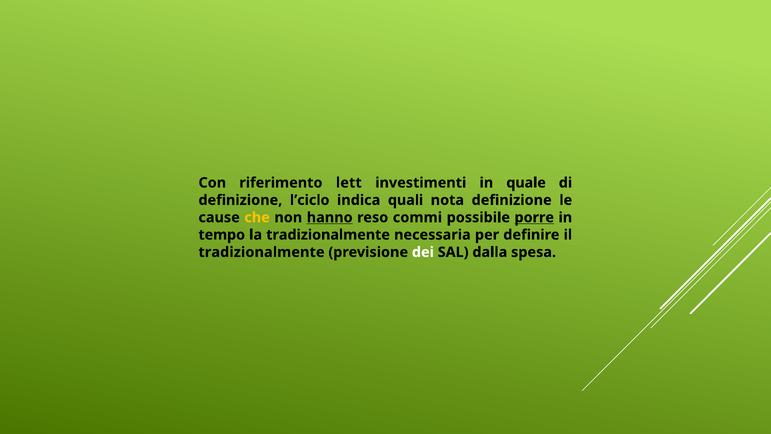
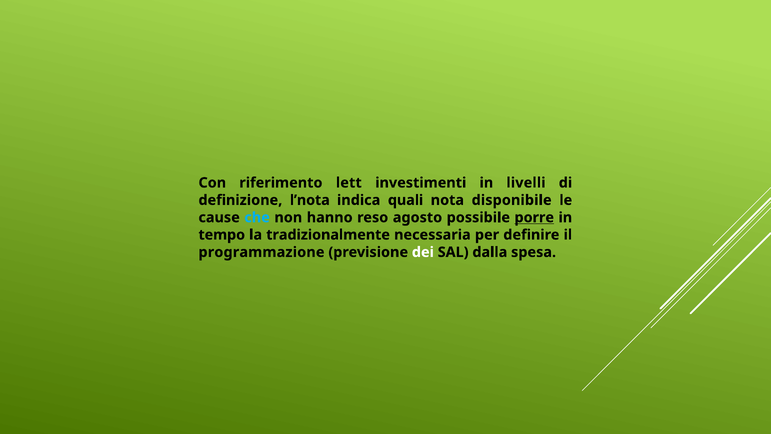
quale: quale -> livelli (526, 183)
l’ciclo: l’ciclo -> l’nota (310, 200)
nota definizione: definizione -> disponibile (512, 200)
che colour: yellow -> light blue (257, 217)
hanno underline: present -> none (330, 217)
commi: commi -> agosto (417, 217)
tradizionalmente: tradizionalmente -> programmazione (261, 252)
